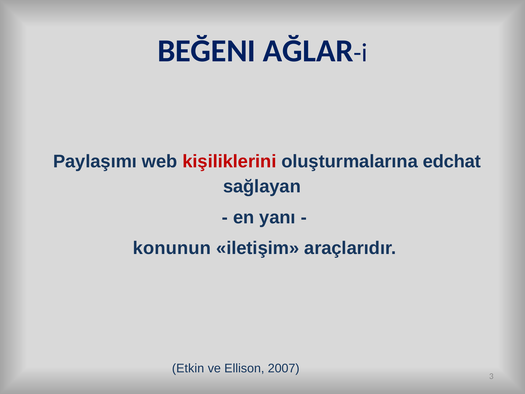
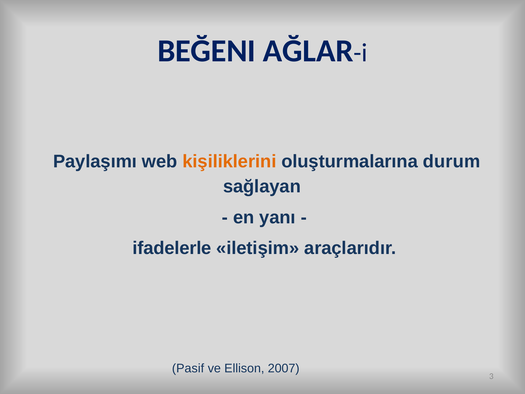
kişiliklerini colour: red -> orange (229, 161)
edchat: edchat -> durum (452, 161)
konunun: konunun -> ifadelerle (172, 248)
Etkin: Etkin -> Pasif (188, 368)
